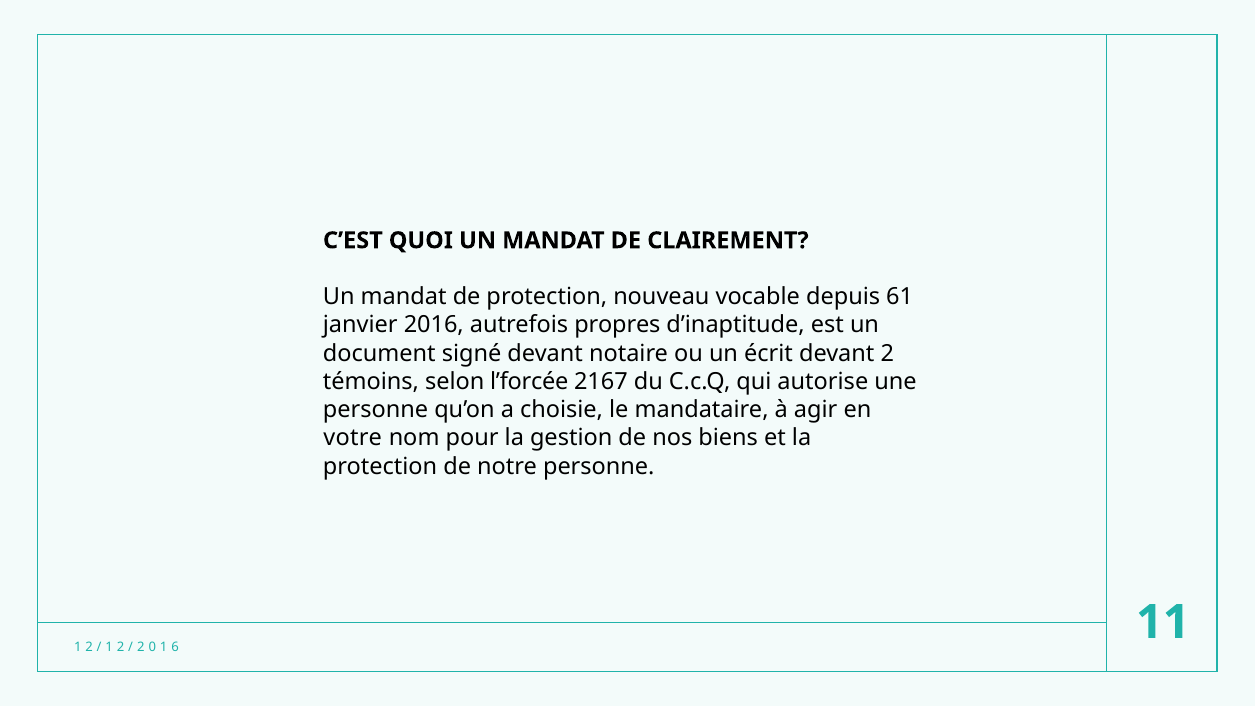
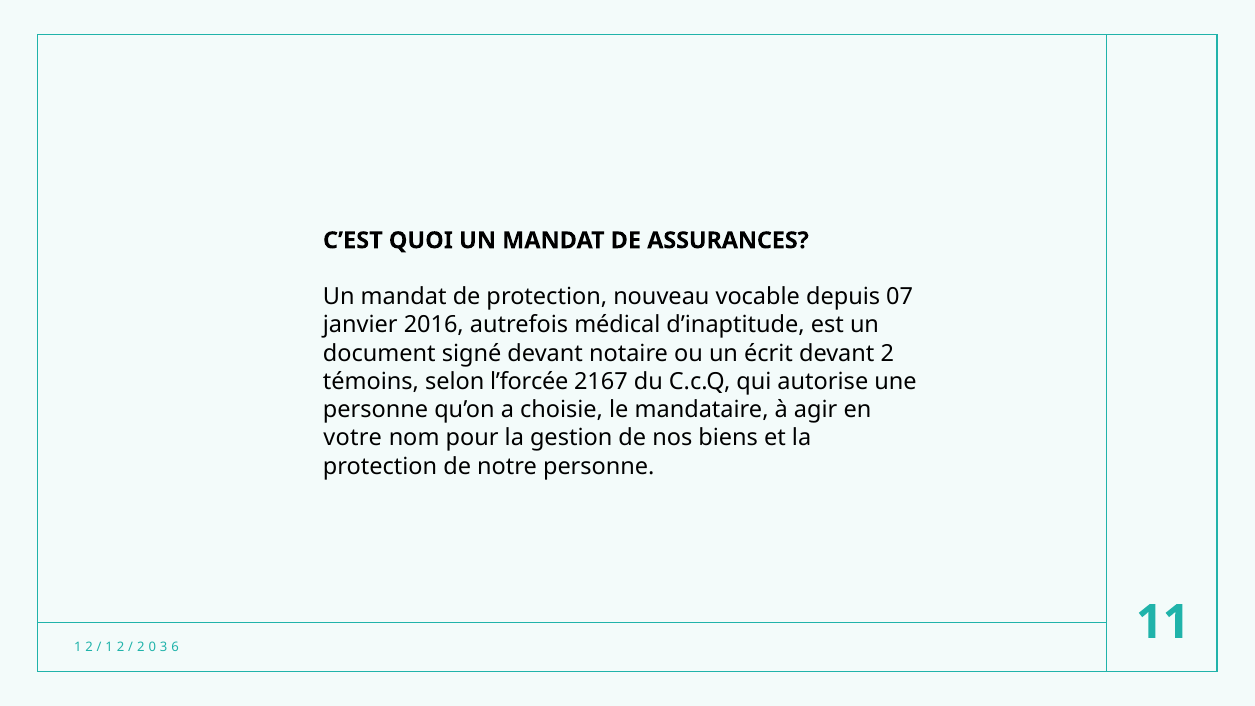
CLAIREMENT: CLAIREMENT -> ASSURANCES (728, 240)
61: 61 -> 07 (900, 297)
propres: propres -> médical (617, 325)
1: 1 -> 3 (164, 647)
